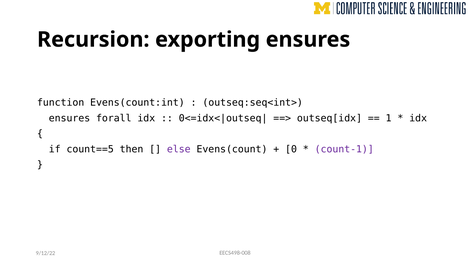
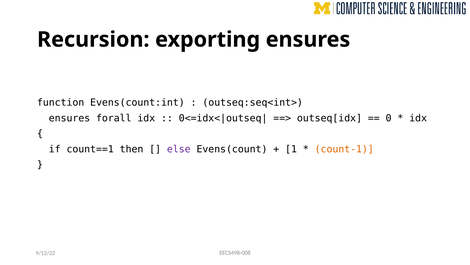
1: 1 -> 0 (389, 118)
count==5: count==5 -> count==1 (90, 149)
0: 0 -> 1 (291, 149)
count-1 colour: purple -> orange (344, 149)
